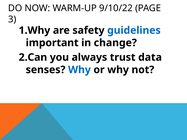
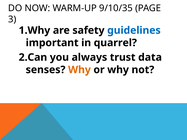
9/10/22: 9/10/22 -> 9/10/35 (116, 8)
change: change -> quarrel (115, 43)
Why colour: blue -> orange (79, 70)
